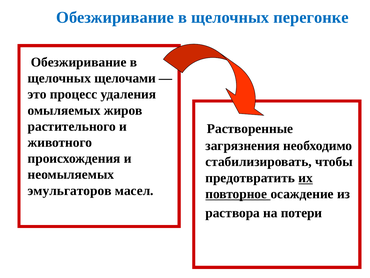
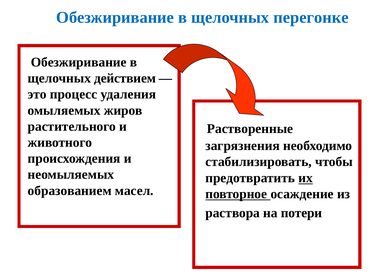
щелочами: щелочами -> действием (125, 78)
эмульгаторов: эмульгаторов -> образованием (70, 190)
